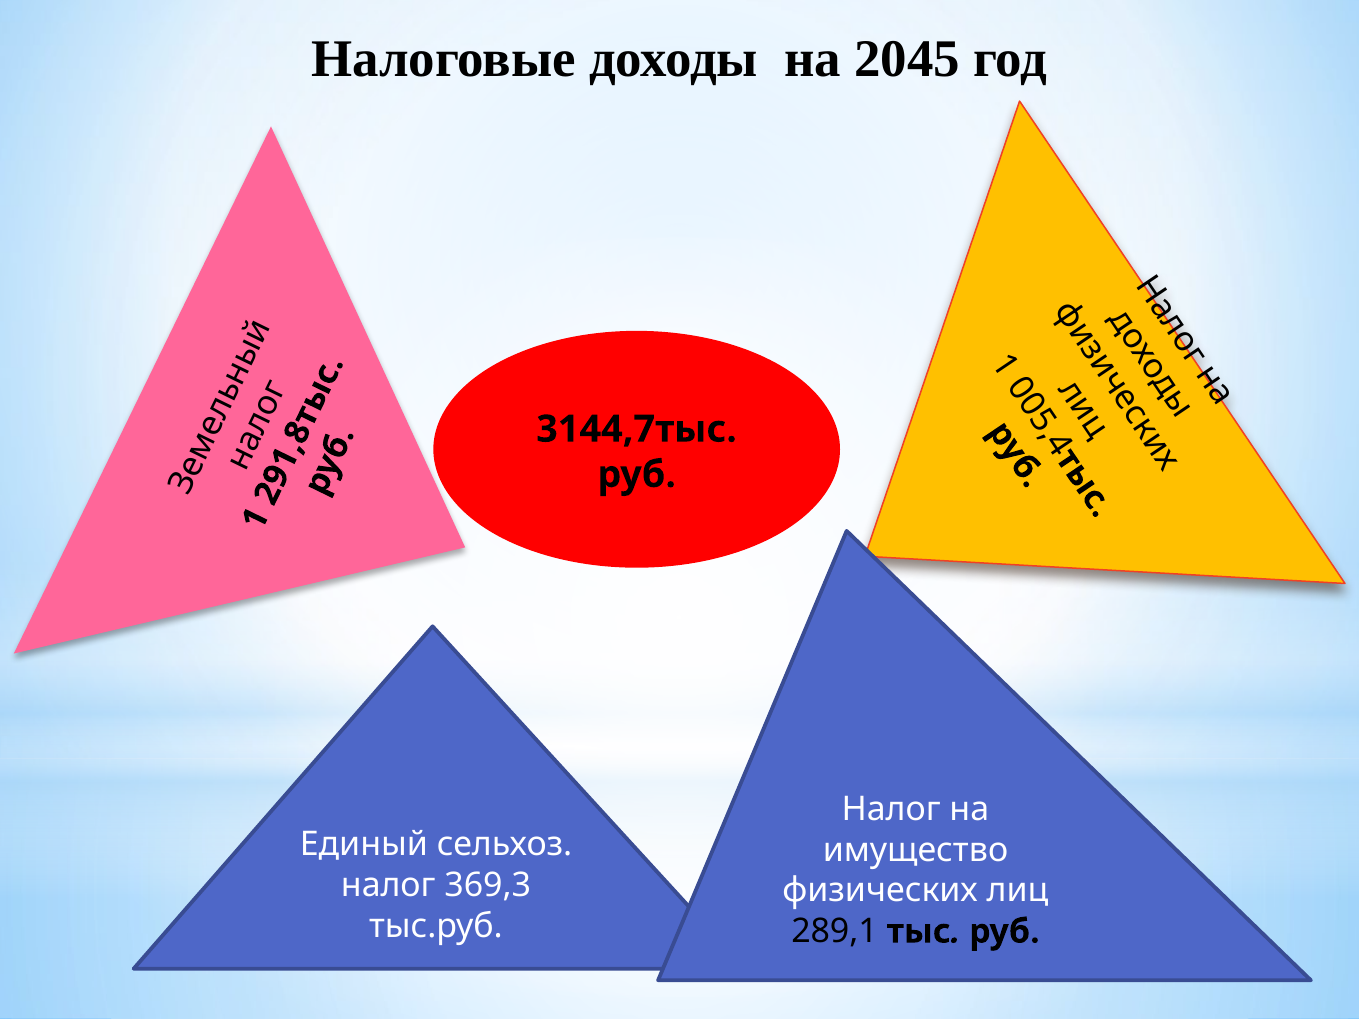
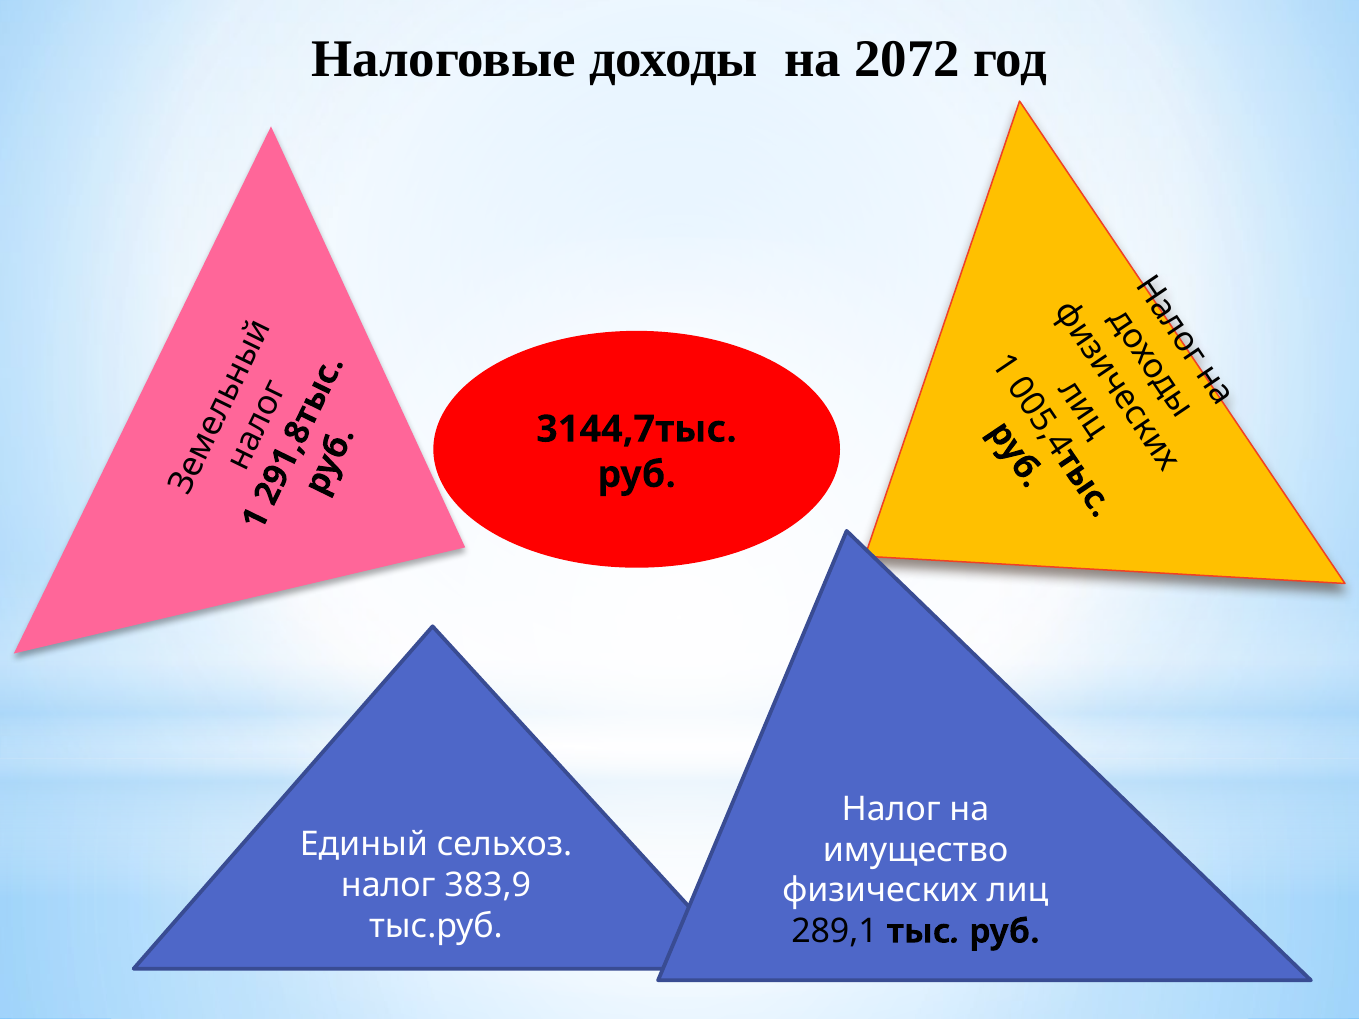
2045: 2045 -> 2072 (907, 60)
369,3: 369,3 -> 383,9 (488, 886)
